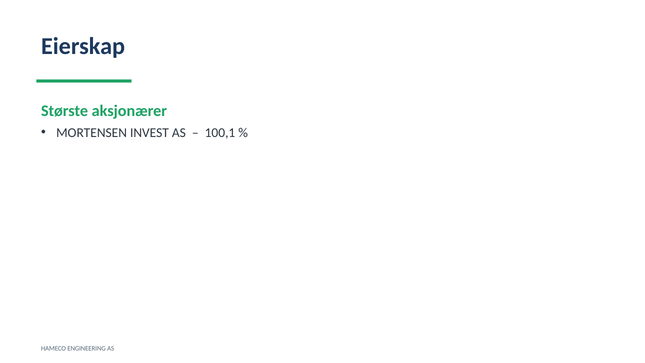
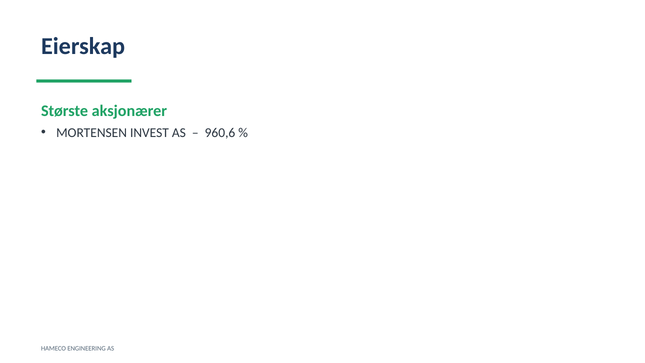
100,1: 100,1 -> 960,6 (220, 133)
